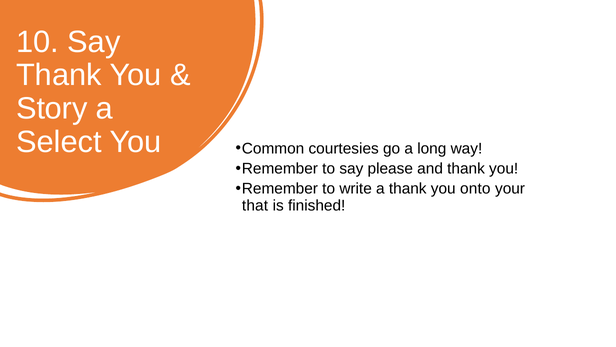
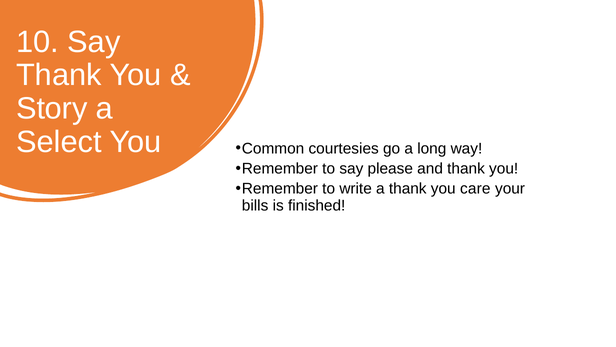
onto: onto -> care (475, 189)
that: that -> bills (255, 205)
